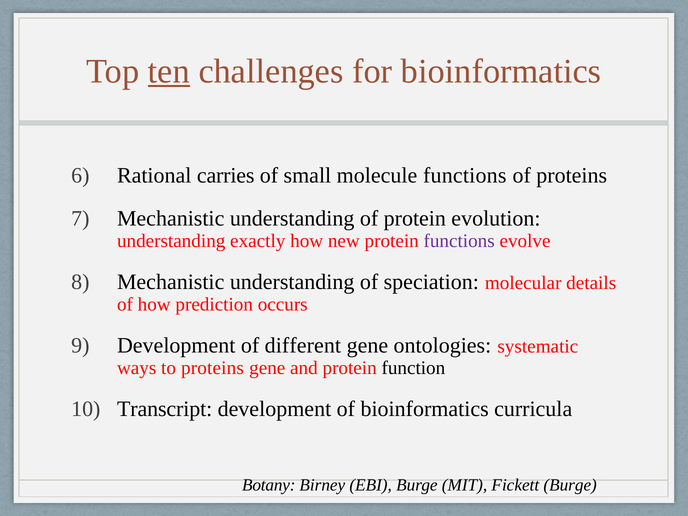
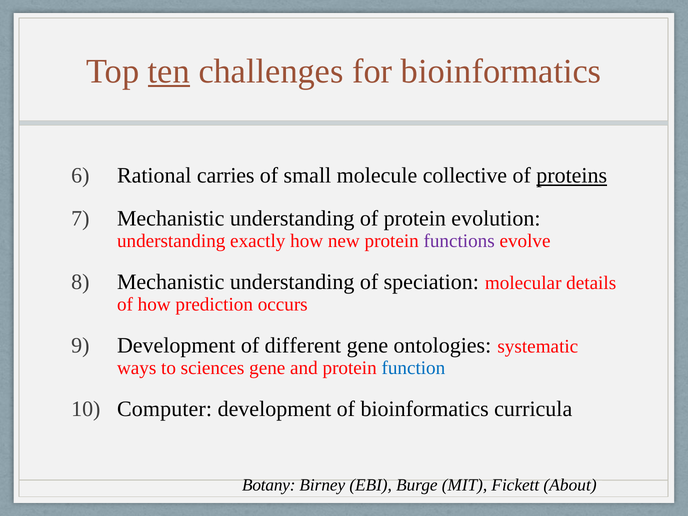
molecule functions: functions -> collective (465, 176)
proteins underline: none -> present (572, 176)
to proteins: proteins -> sciences (213, 368)
function colour: black -> blue (413, 368)
Transcript: Transcript -> Computer (165, 409)
Fickett Burge: Burge -> About (570, 485)
